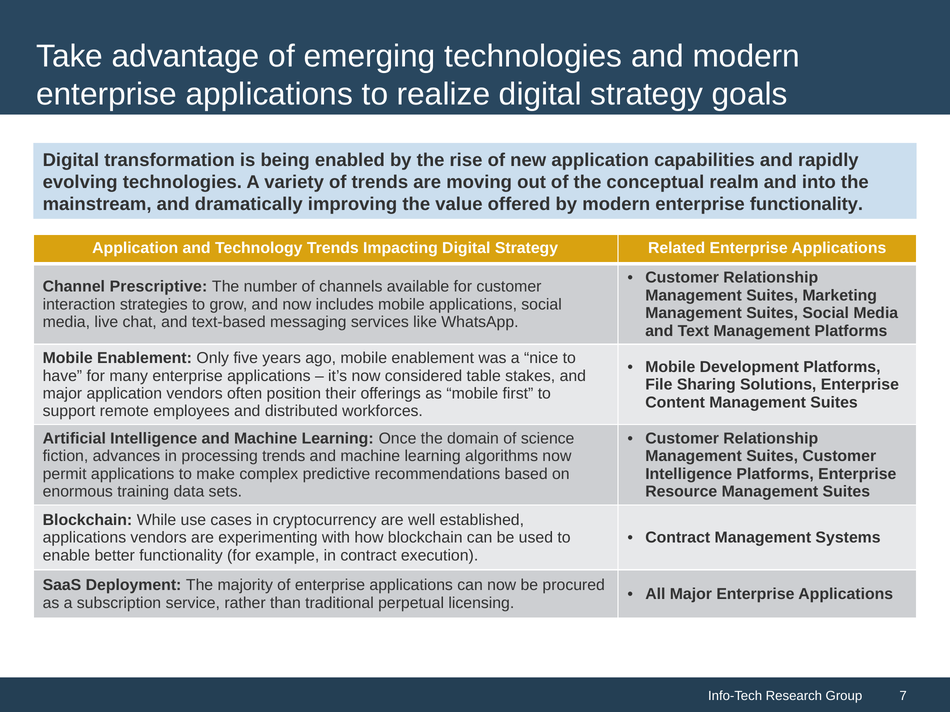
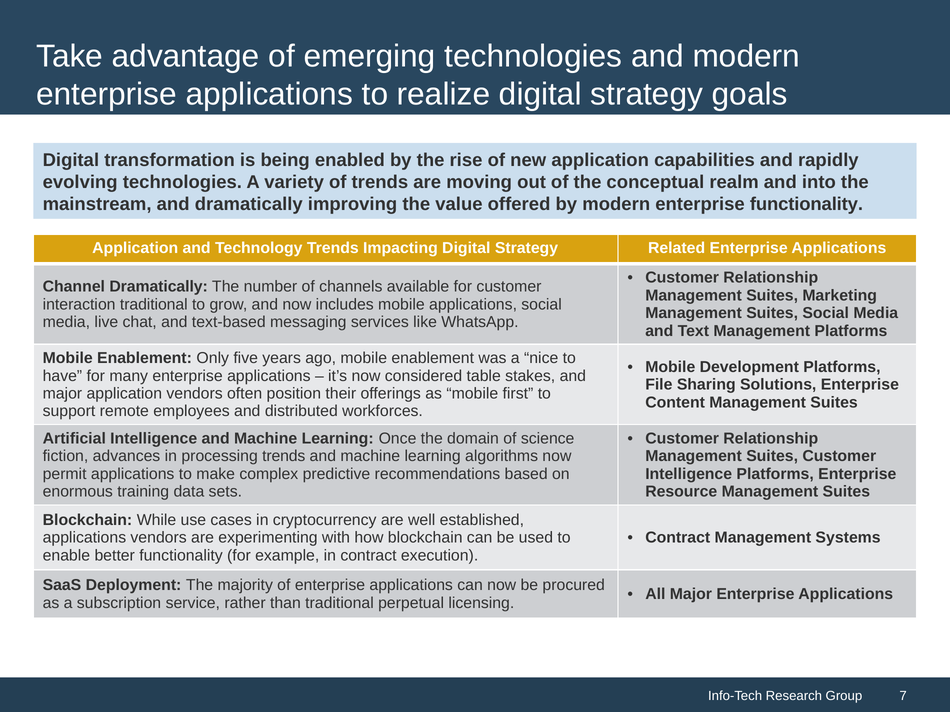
Channel Prescriptive: Prescriptive -> Dramatically (159, 287)
interaction strategies: strategies -> traditional (154, 305)
